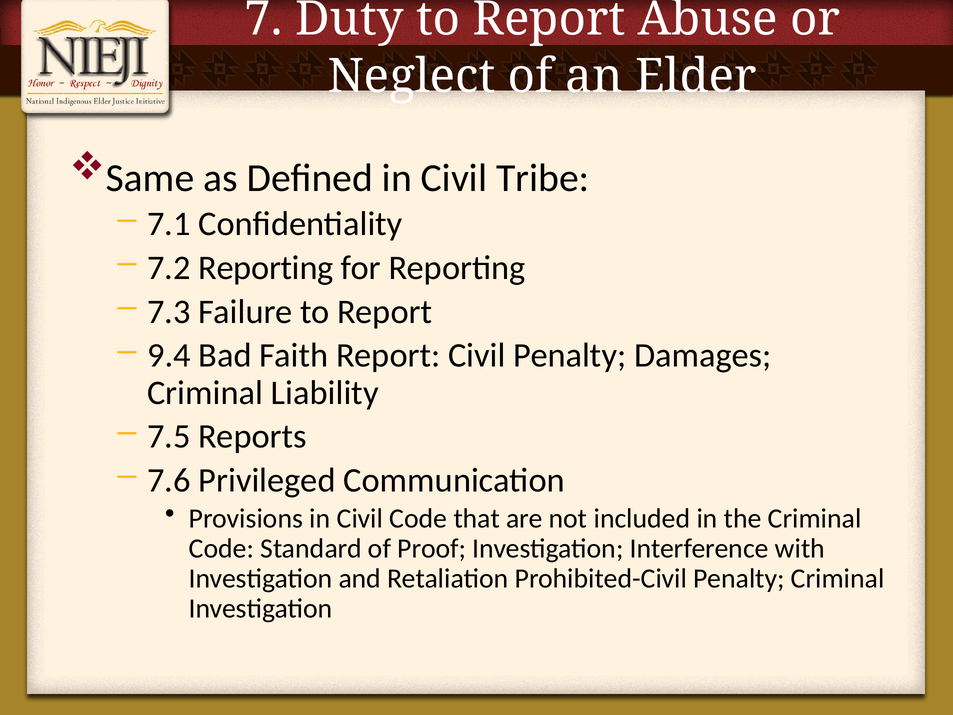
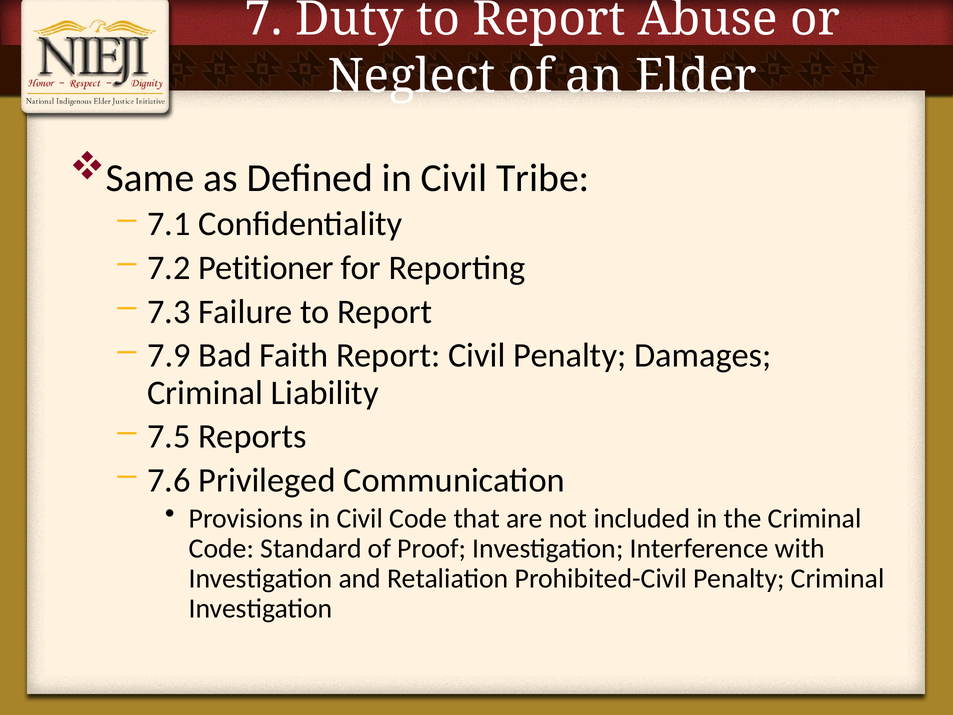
7.2 Reporting: Reporting -> Petitioner (266, 268)
9.4: 9.4 -> 7.9 (169, 355)
